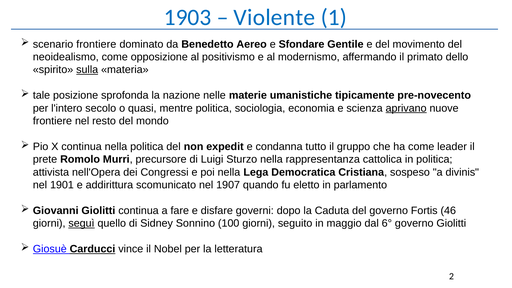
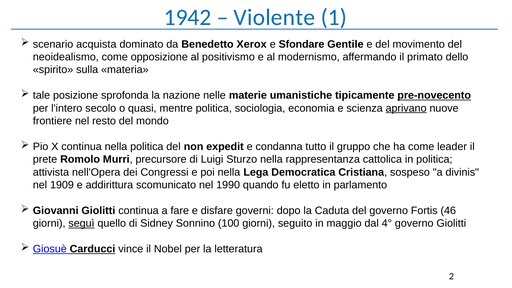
1903: 1903 -> 1942 (188, 17)
scenario frontiere: frontiere -> acquista (96, 44)
Aereo: Aereo -> Xerox (252, 44)
sulla underline: present -> none (87, 70)
pre-novecento underline: none -> present (434, 95)
1901: 1901 -> 1909 (62, 185)
1907: 1907 -> 1990 (228, 185)
6°: 6° -> 4° (387, 223)
